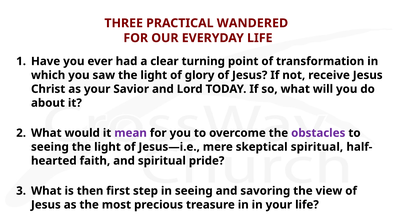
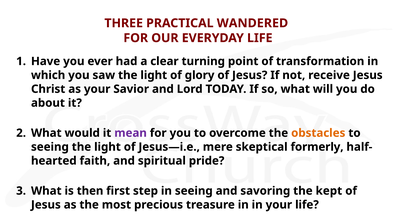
obstacles colour: purple -> orange (318, 133)
skeptical spiritual: spiritual -> formerly (317, 147)
view: view -> kept (329, 191)
